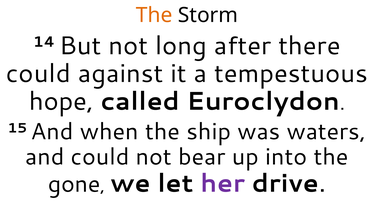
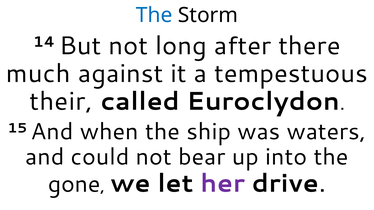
The colour: orange -> blue (154, 15)
could: could -> much (38, 74)
hope: hope -> their (61, 102)
